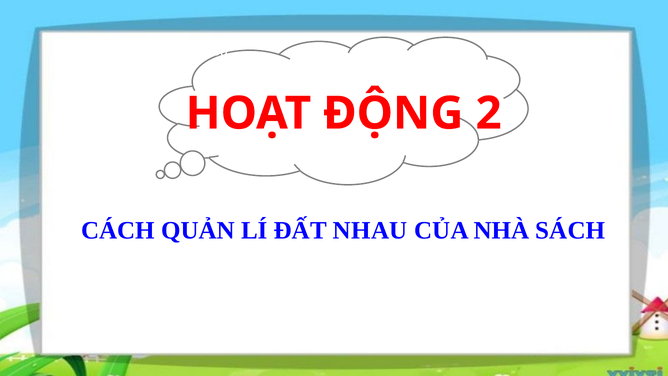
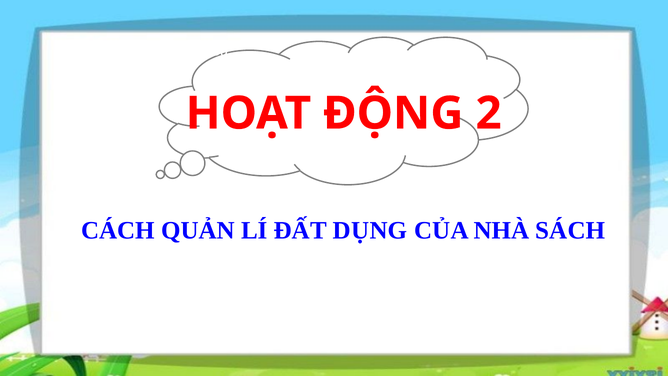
NHAU: NHAU -> DỤNG (370, 230)
